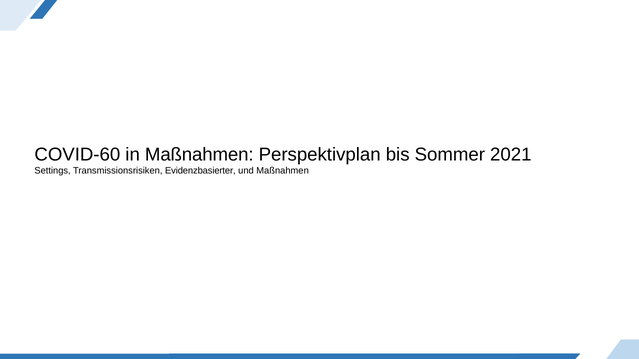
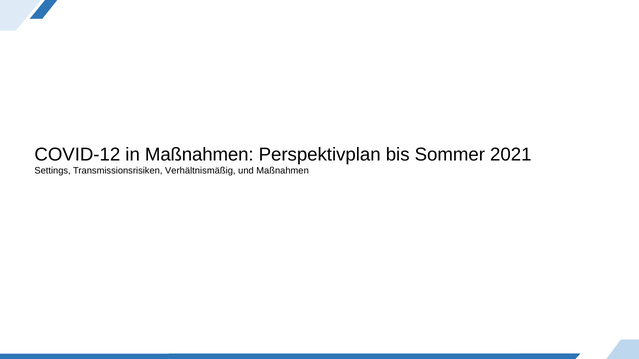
COVID-60: COVID-60 -> COVID-12 (77, 155)
Evidenzbasierter: Evidenzbasierter -> Verhältnismäßig (200, 171)
